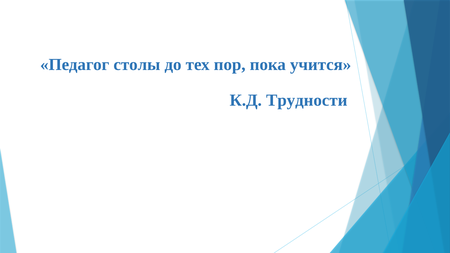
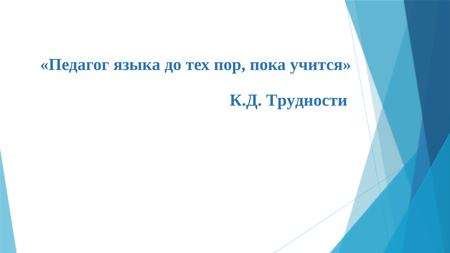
столы: столы -> языка (137, 65)
